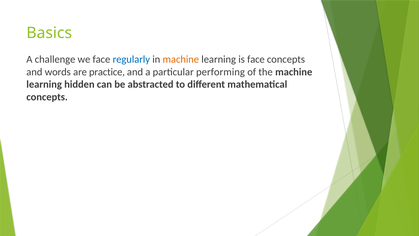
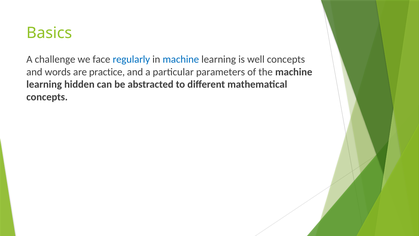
machine colour: orange -> blue (181, 59)
is face: face -> well (256, 59)
performing: performing -> parameters (221, 72)
